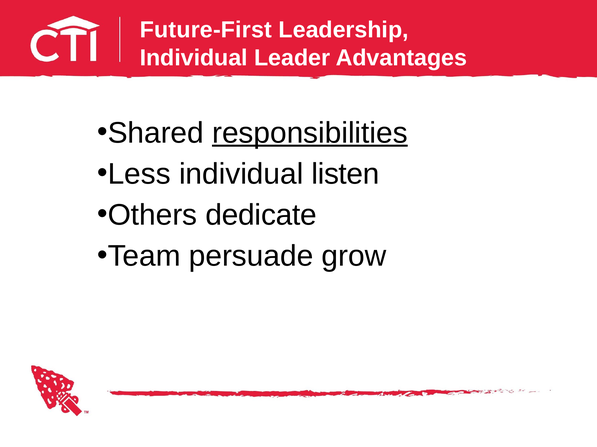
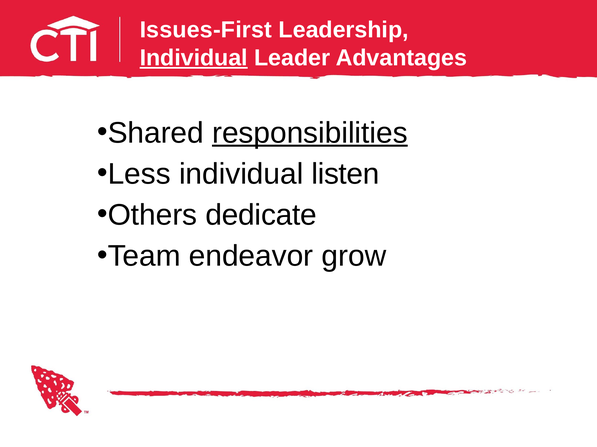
Future-First: Future-First -> Issues-First (206, 30)
Individual underline: none -> present (194, 58)
persuade: persuade -> endeavor (251, 257)
